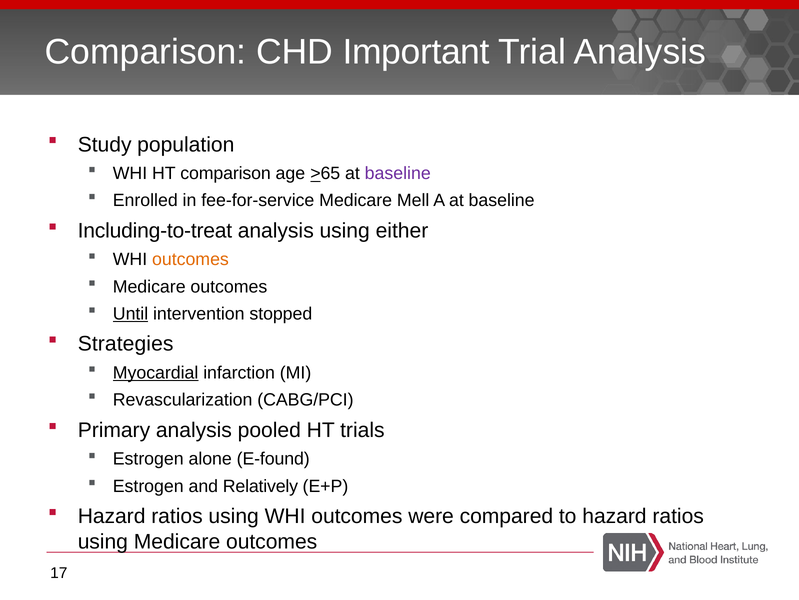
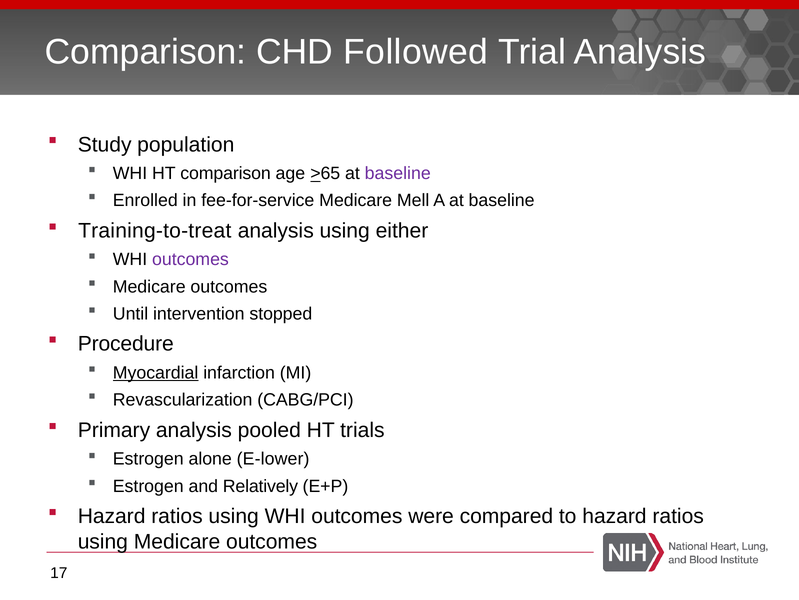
Important: Important -> Followed (416, 52)
Including-to-treat: Including-to-treat -> Training-to-treat (155, 230)
outcomes colour: orange -> purple (190, 259)
Until underline: present -> none (131, 313)
Strategies: Strategies -> Procedure (126, 344)
E-found: E-found -> E-lower (273, 458)
